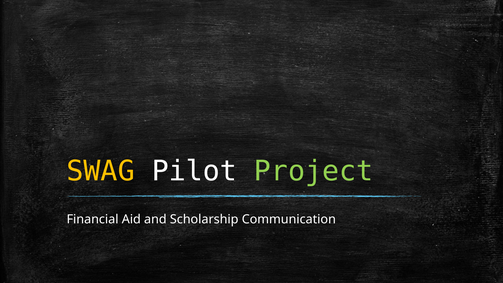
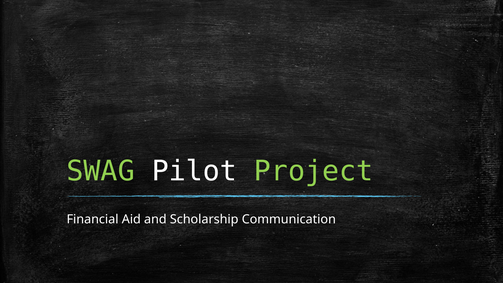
SWAG colour: yellow -> light green (101, 171)
